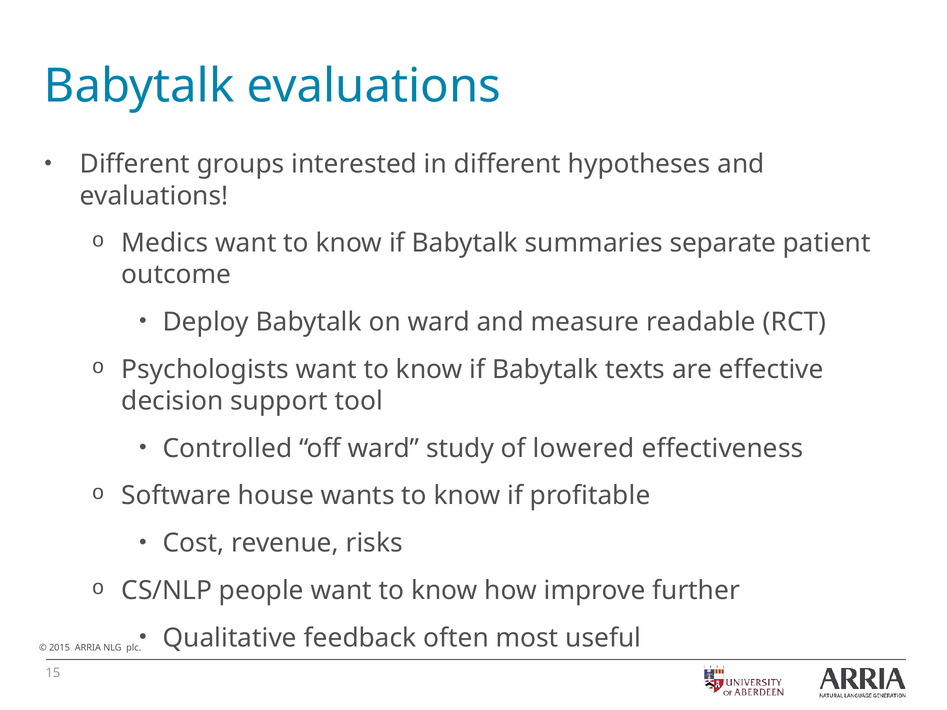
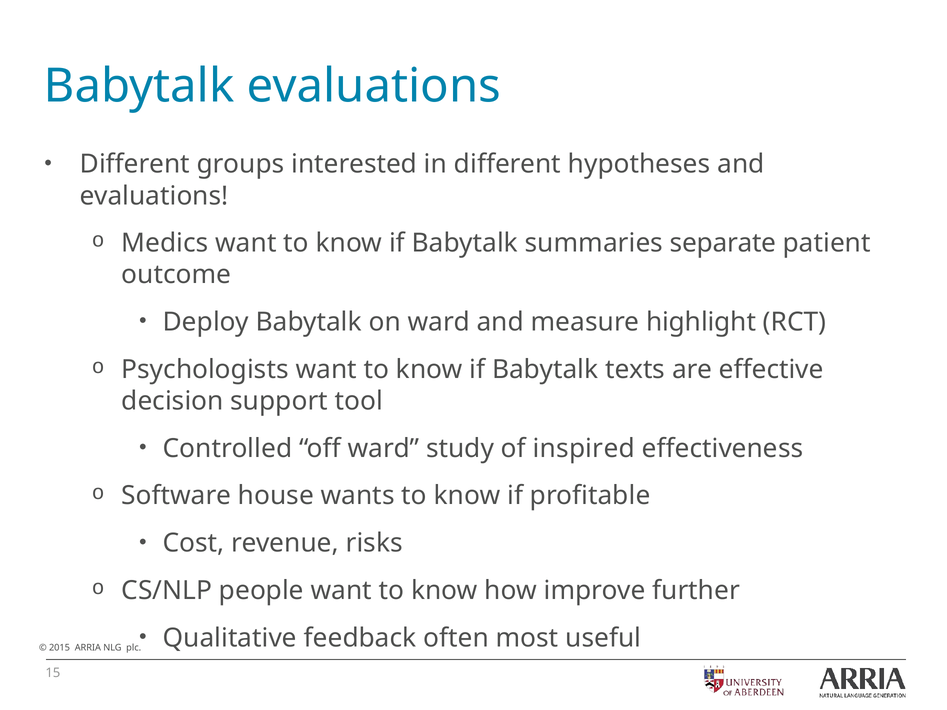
readable: readable -> highlight (701, 322)
lowered: lowered -> inspired (584, 449)
